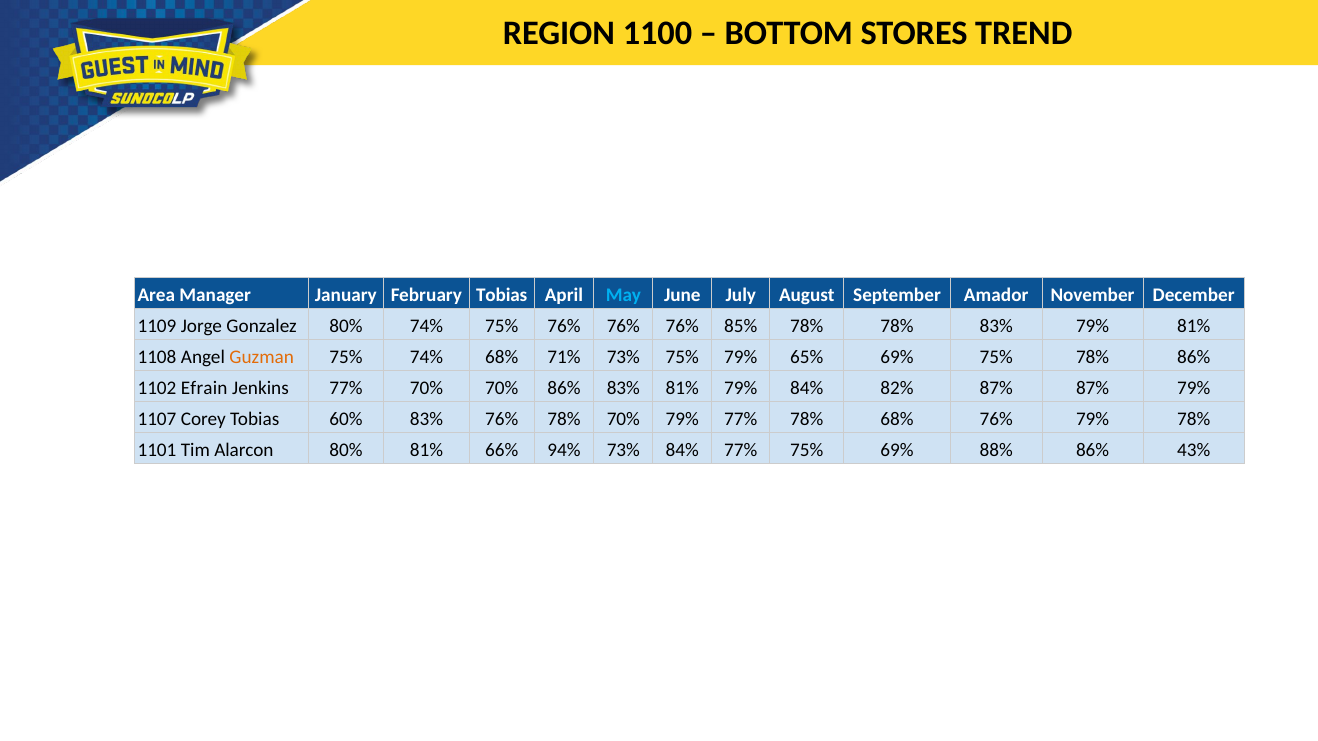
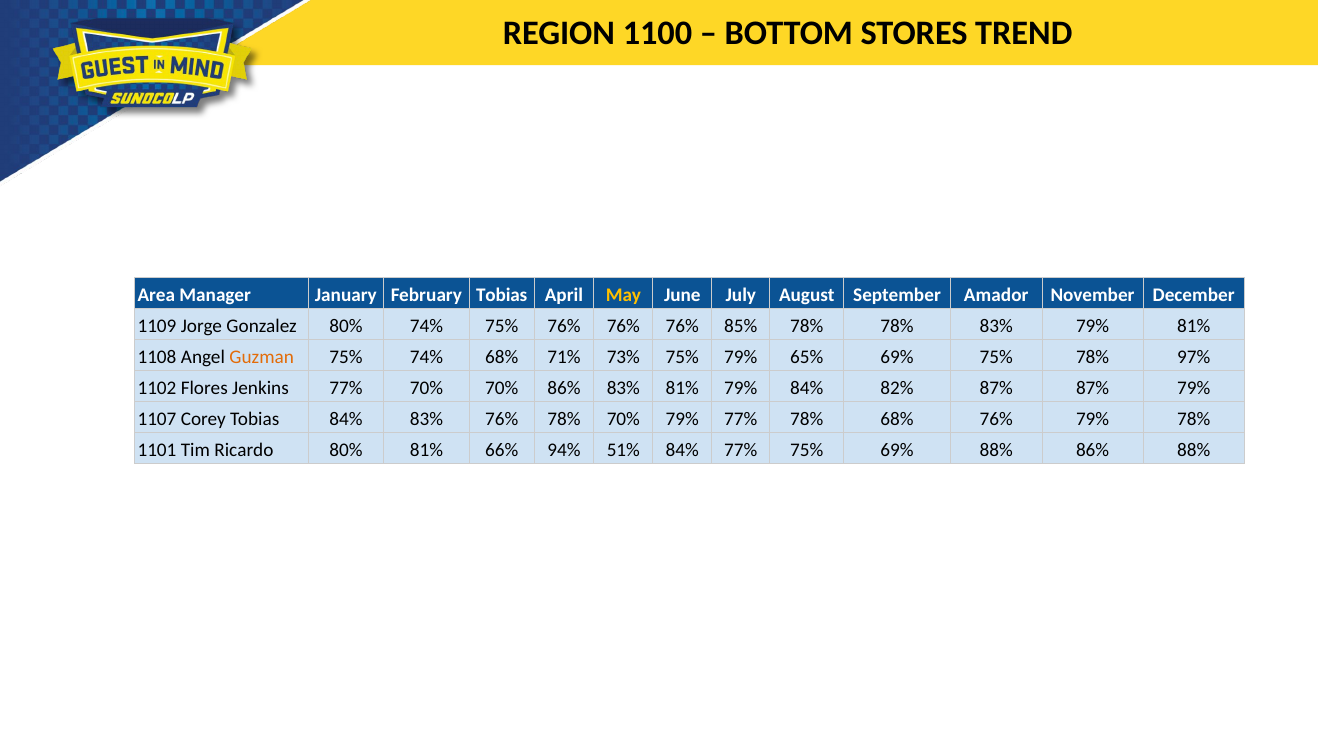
May colour: light blue -> yellow (623, 296)
78% 86%: 86% -> 97% (1194, 357)
Efrain: Efrain -> Flores (204, 388)
Tobias 60%: 60% -> 84% (346, 419)
Alarcon: Alarcon -> Ricardo (244, 450)
94% 73%: 73% -> 51% (623, 450)
86% 43%: 43% -> 88% (1194, 450)
